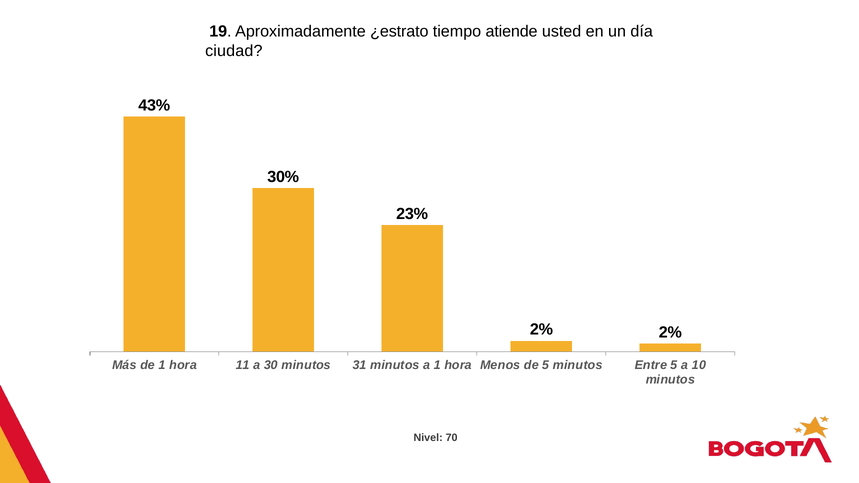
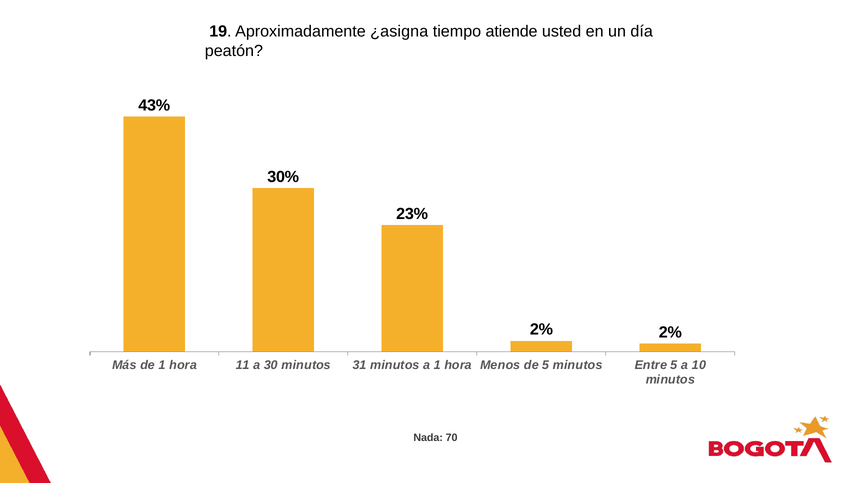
¿estrato: ¿estrato -> ¿asigna (399, 31)
ciudad: ciudad -> peatón (234, 51)
Nivel: Nivel -> Nada (428, 438)
